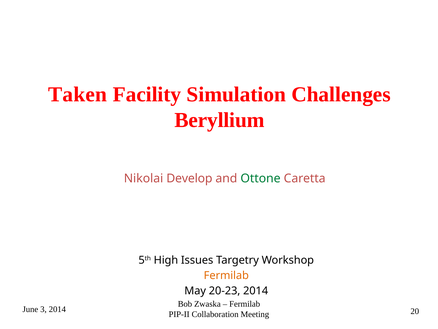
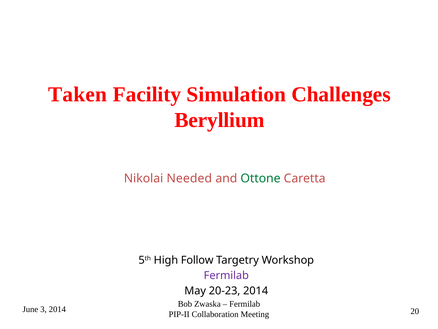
Develop: Develop -> Needed (189, 178)
Issues: Issues -> Follow (197, 260)
Fermilab colour: orange -> purple (226, 275)
